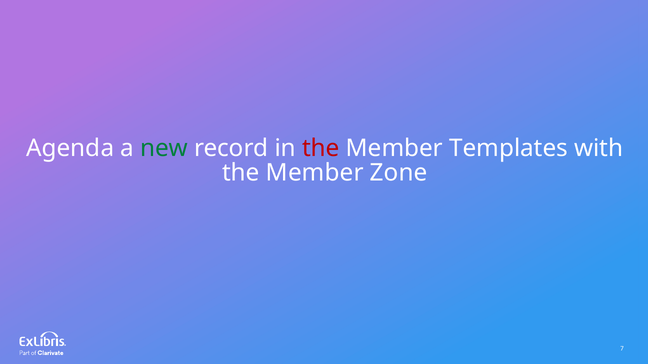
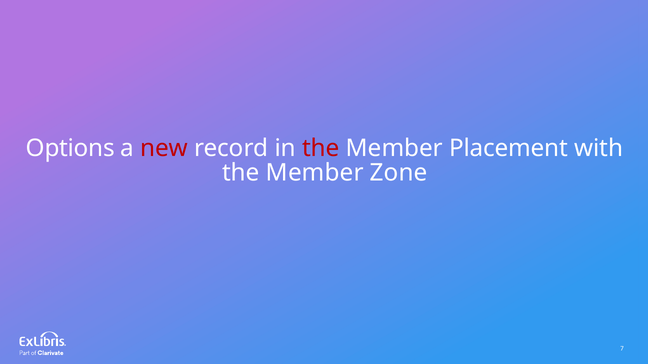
Agenda: Agenda -> Options (70, 148)
new colour: green -> red (164, 148)
Templates: Templates -> Placement (509, 148)
